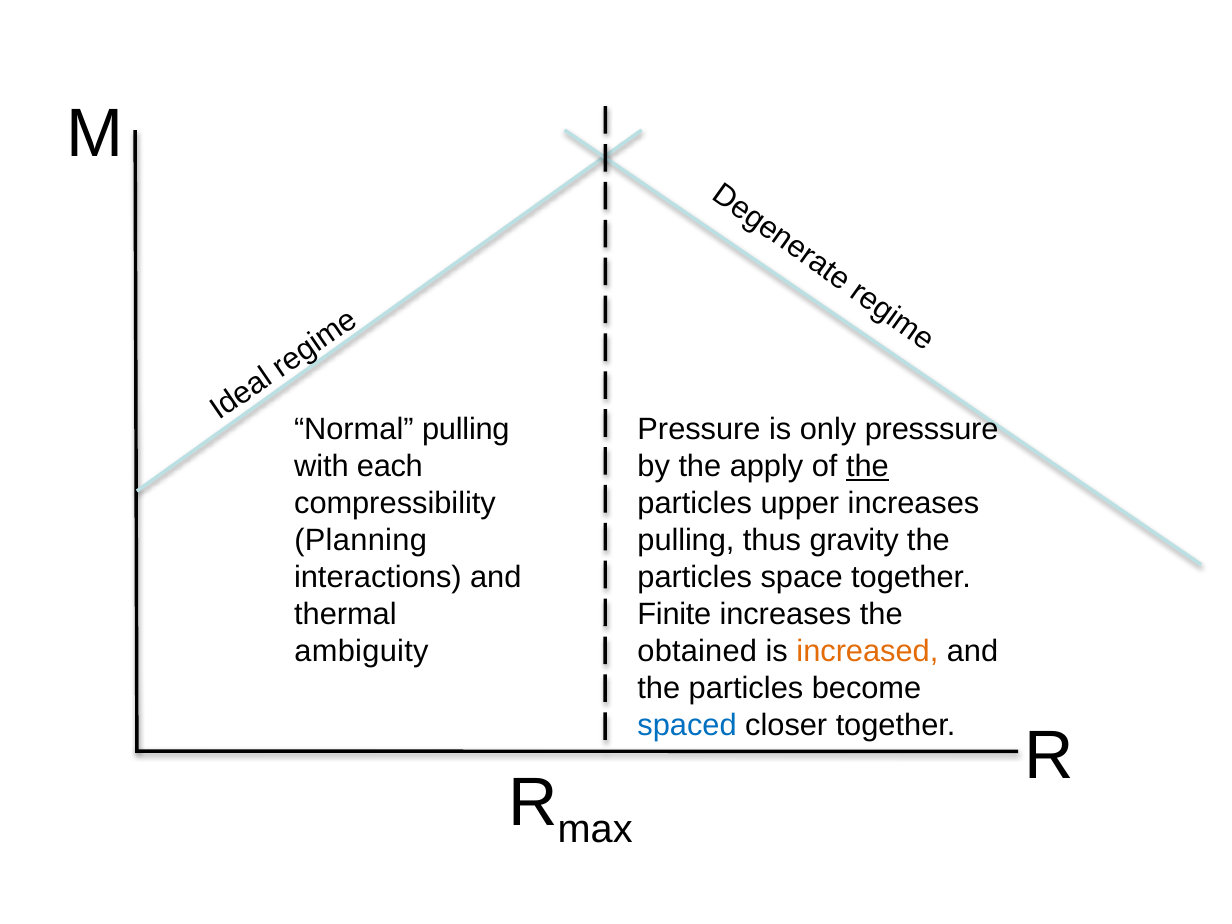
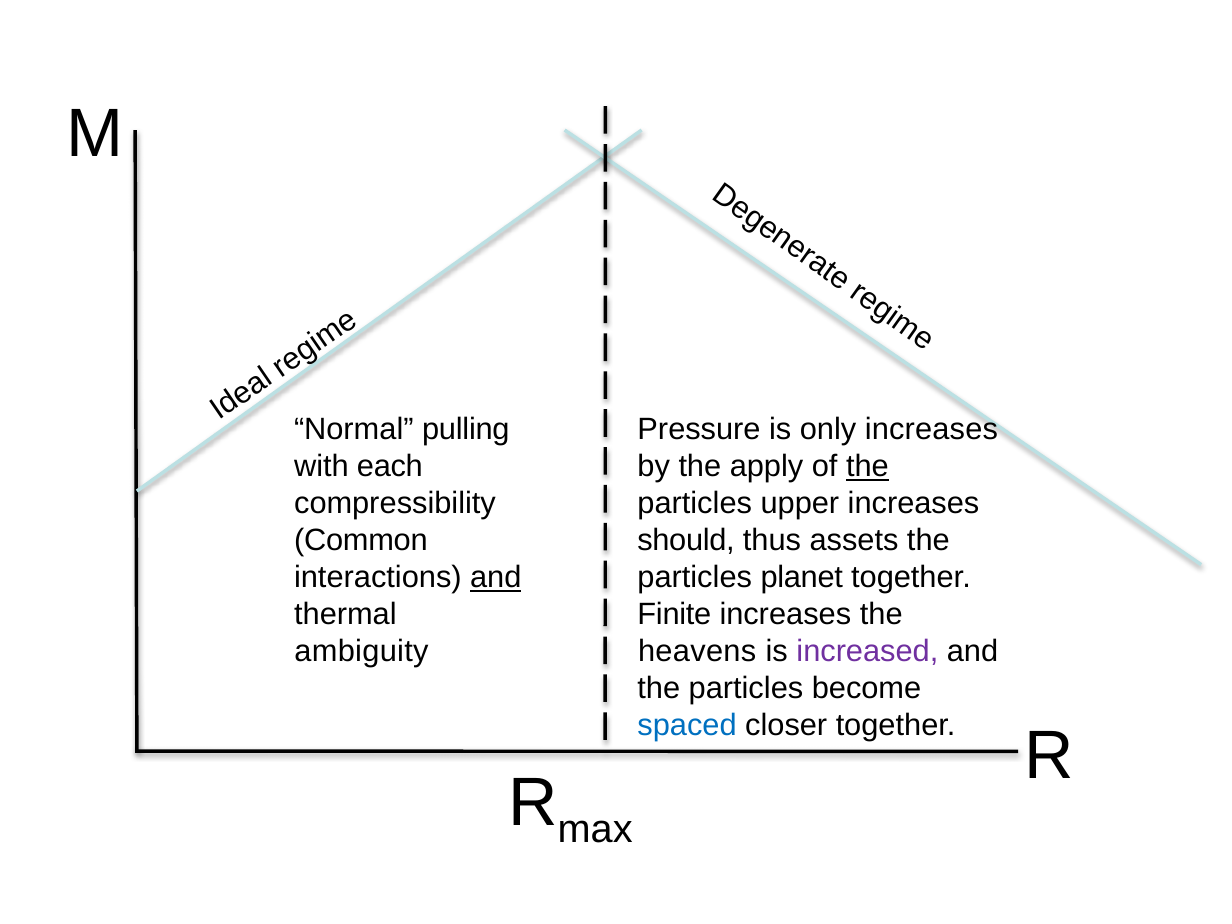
only presssure: presssure -> increases (931, 430)
Planning: Planning -> Common (361, 541)
pulling: pulling -> should (686, 541)
gravity: gravity -> assets (854, 541)
and underline: none -> present (496, 578)
space: space -> planet (802, 578)
obtained: obtained -> heavens (697, 651)
increased colour: orange -> purple (867, 651)
